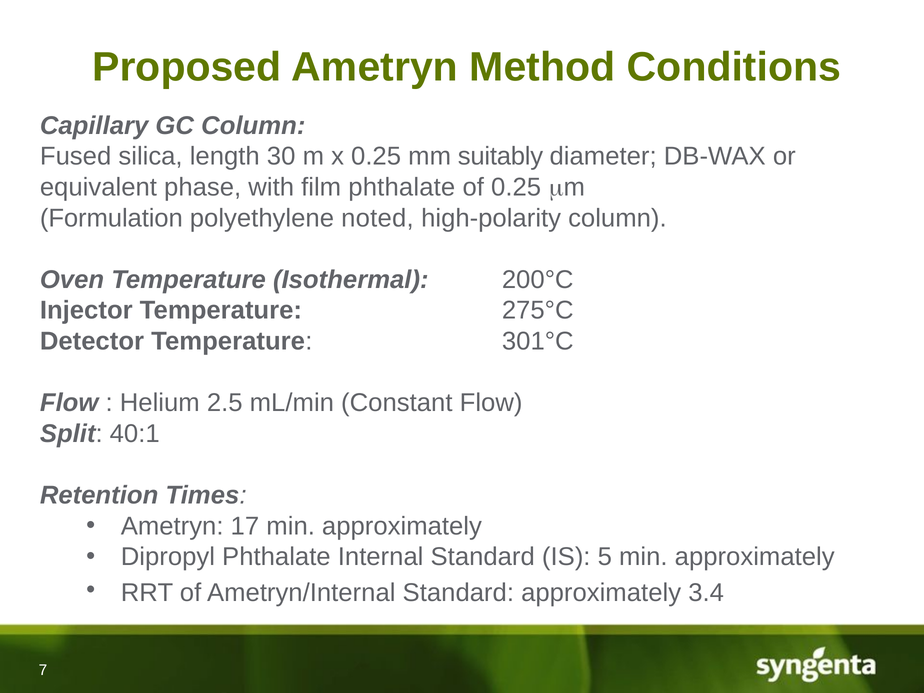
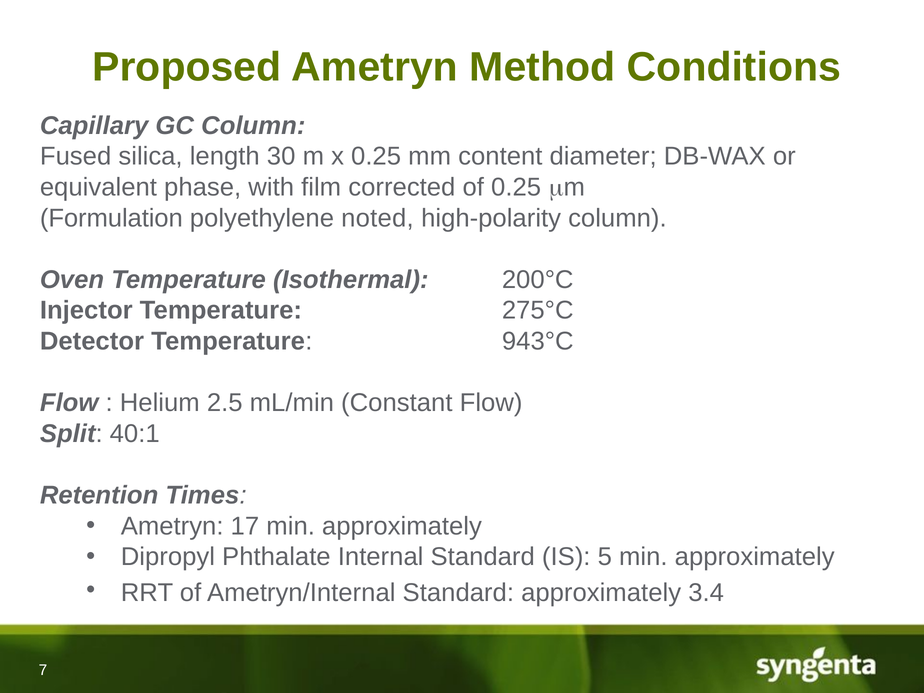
suitably: suitably -> content (500, 156)
film phthalate: phthalate -> corrected (402, 187)
301°C: 301°C -> 943°C (538, 341)
